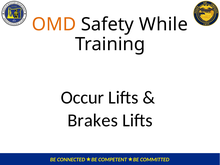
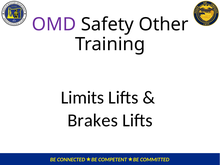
OMD colour: orange -> purple (54, 24)
While: While -> Other (164, 24)
Occur: Occur -> Limits (82, 98)
